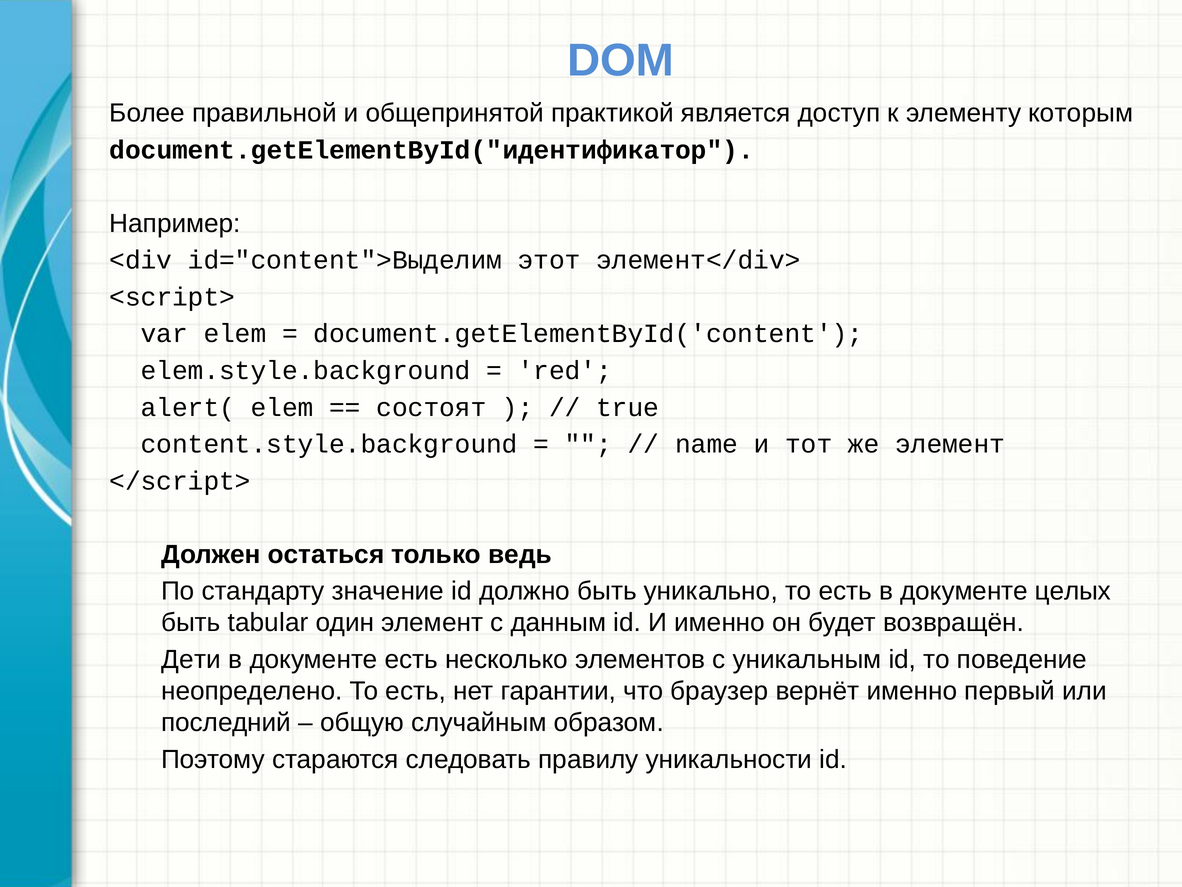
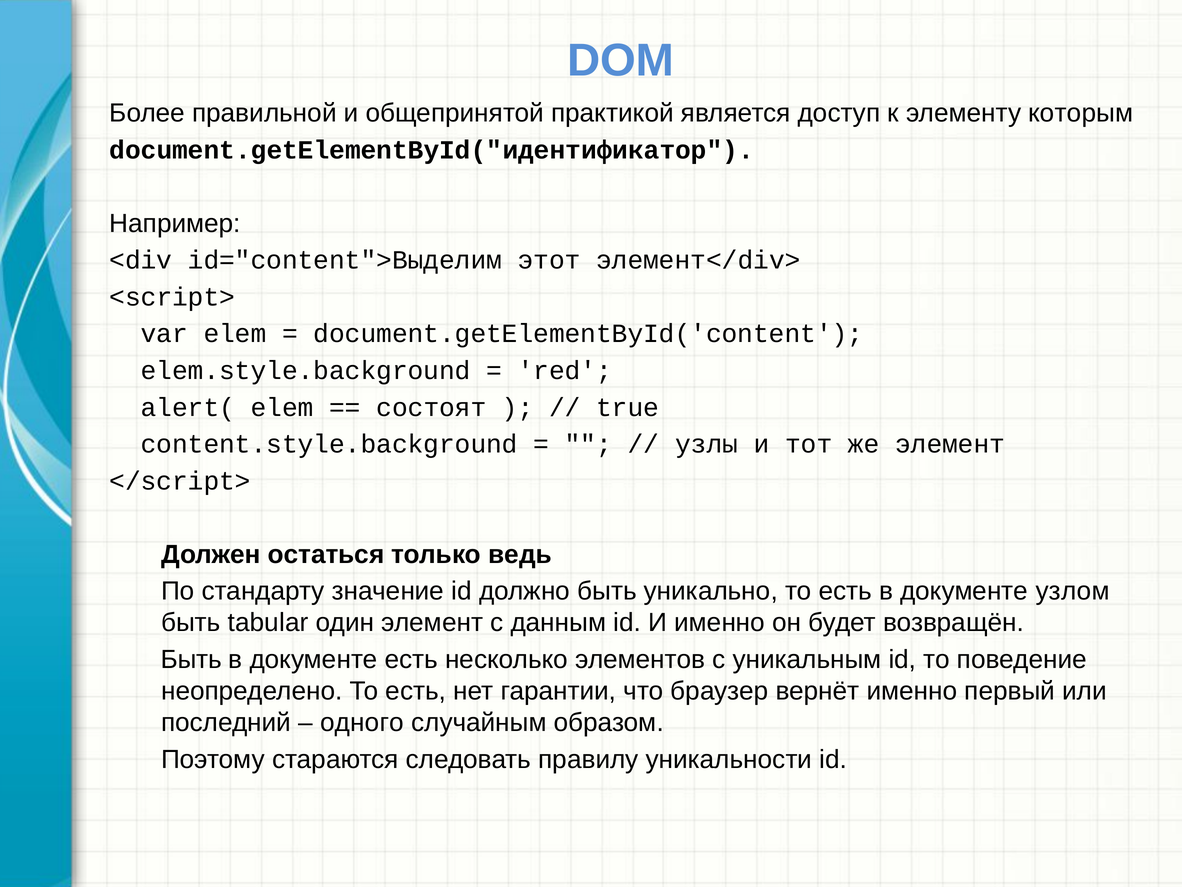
name: name -> узлы (707, 444)
целых: целых -> узлом (1073, 591)
Дети: Дети -> Быть (191, 659)
общую: общую -> одного (362, 722)
